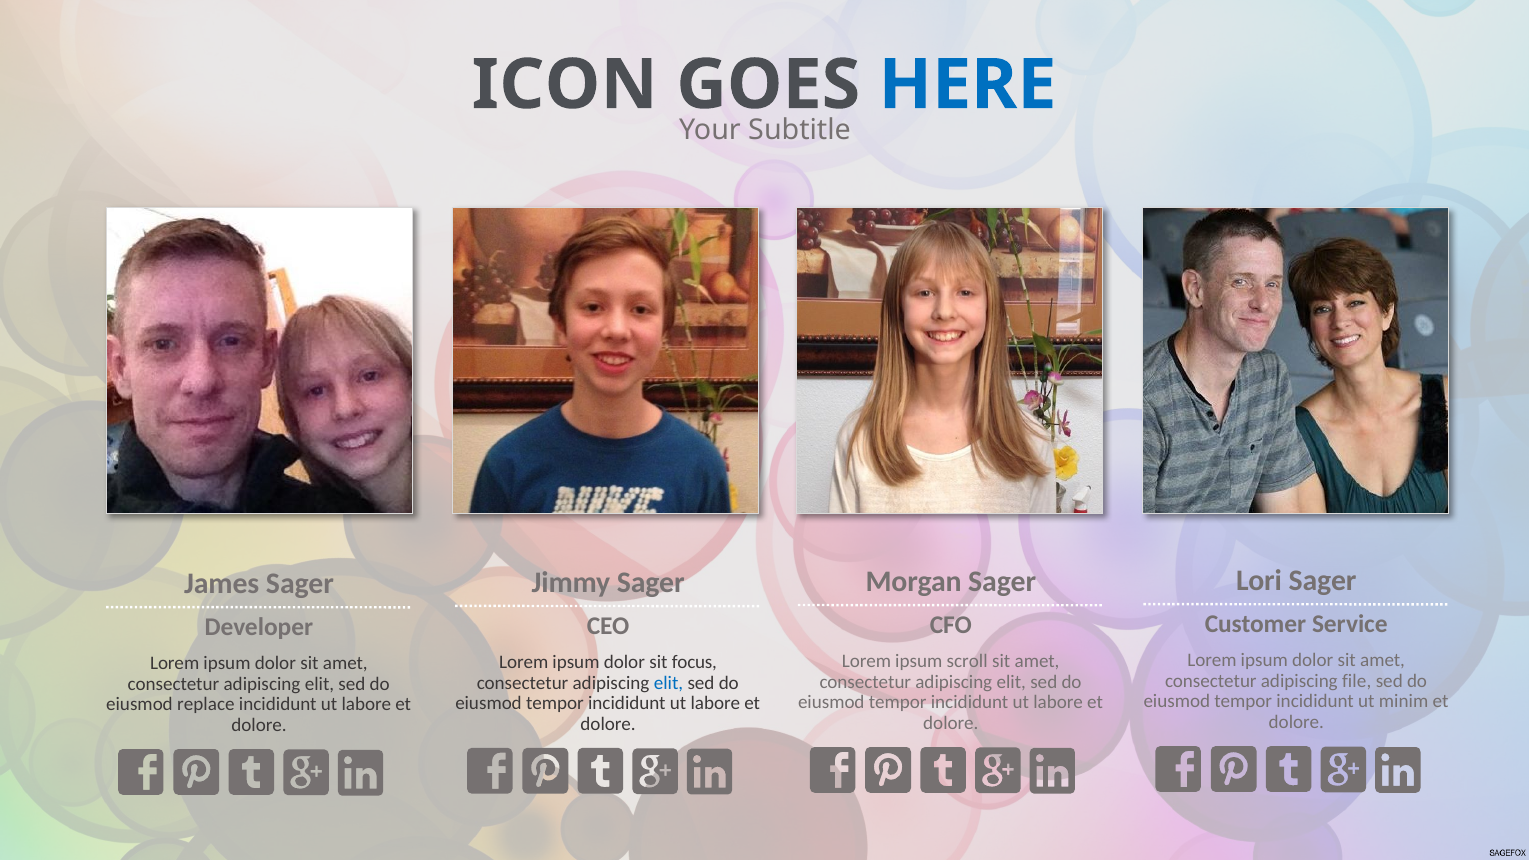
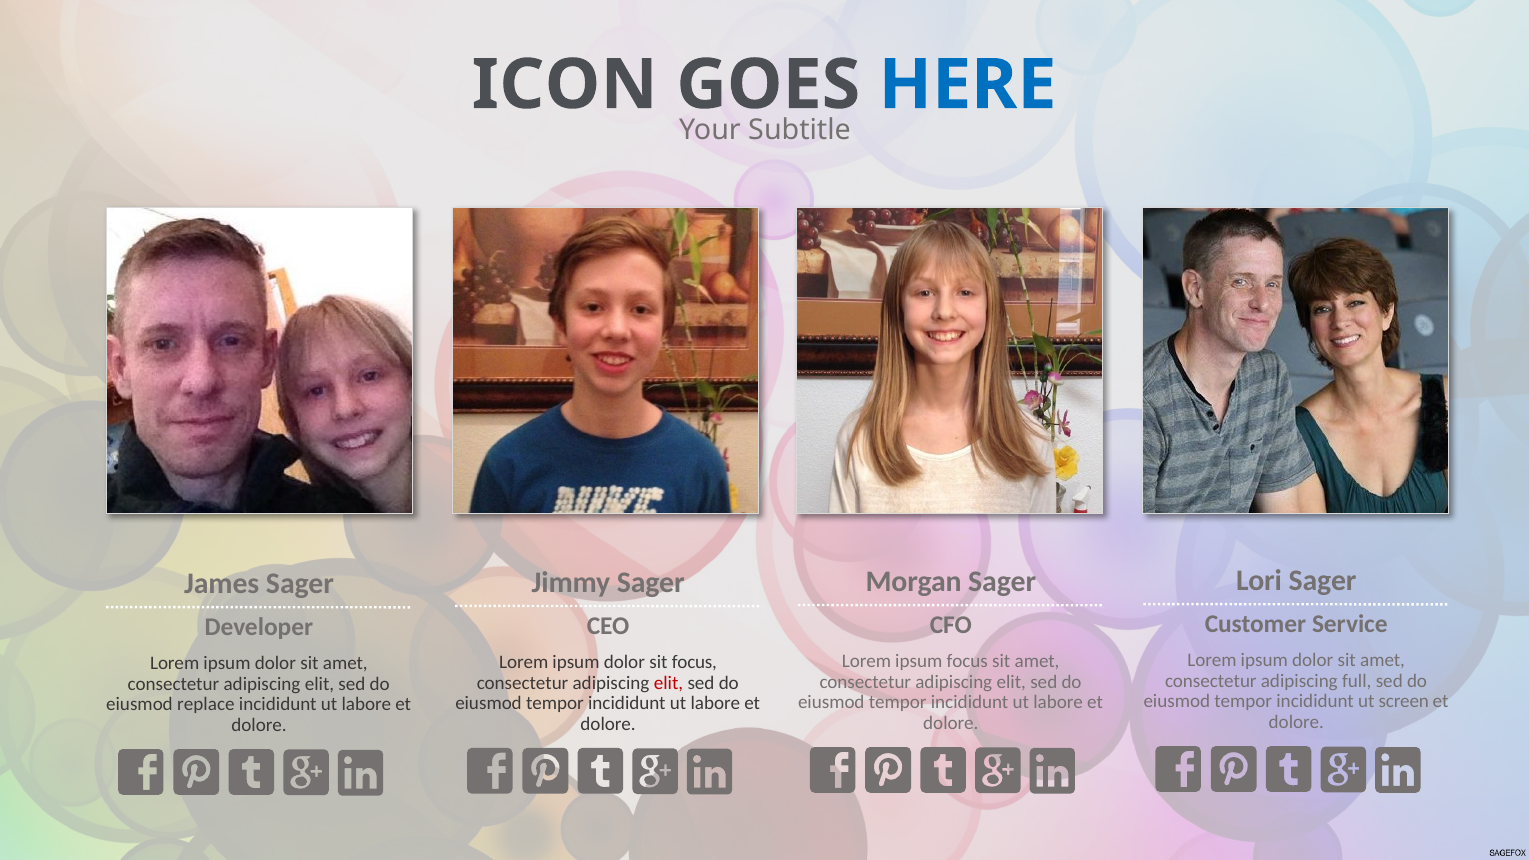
ipsum scroll: scroll -> focus (967, 661)
file: file -> full (1357, 681)
elit colour: blue -> red (668, 683)
minim: minim -> screen (1404, 702)
